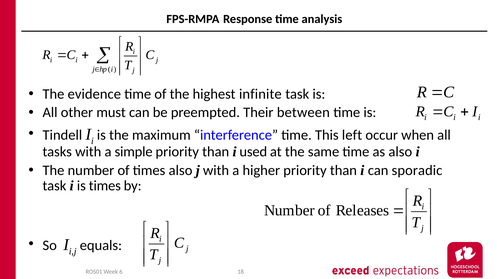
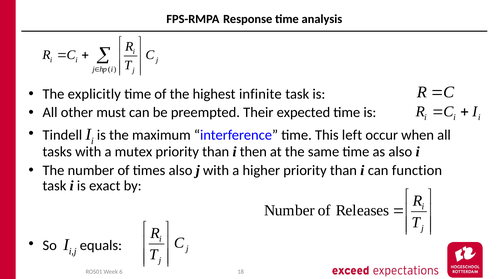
evidence: evidence -> explicitly (94, 94)
between: between -> expected (303, 113)
simple: simple -> mutex (133, 152)
used: used -> then (253, 152)
sporadic: sporadic -> function (417, 171)
is times: times -> exact (105, 186)
